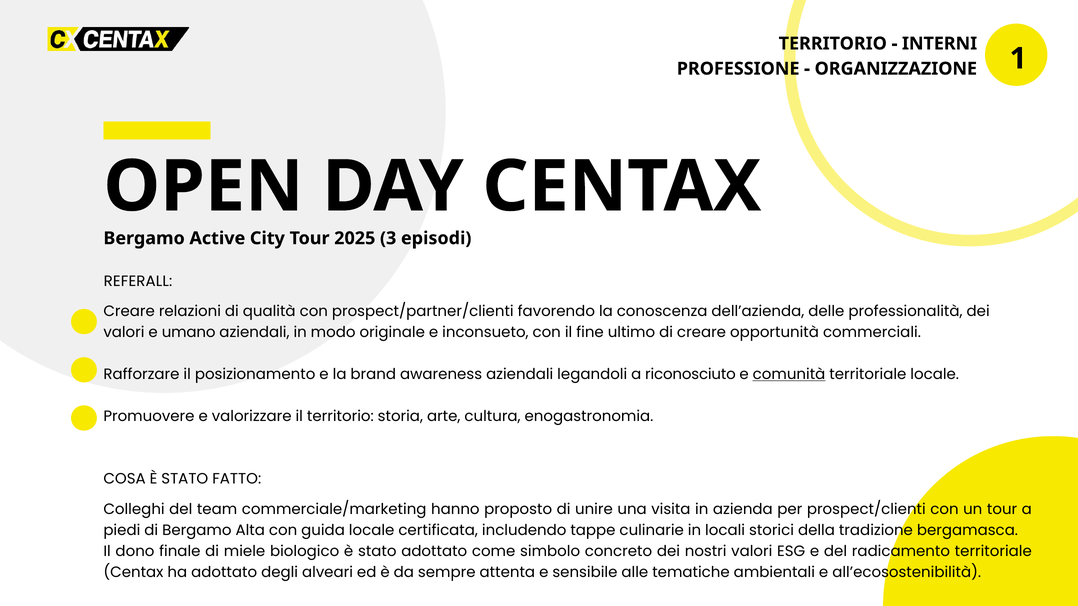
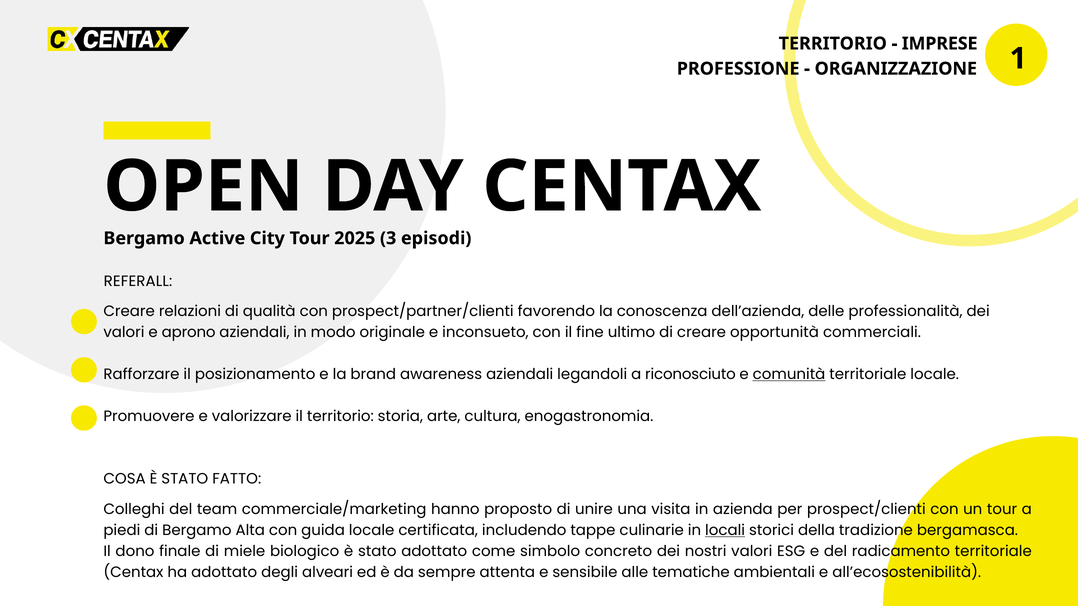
INTERNI: INTERNI -> IMPRESE (940, 44)
umano: umano -> aprono (189, 333)
locali underline: none -> present (725, 531)
